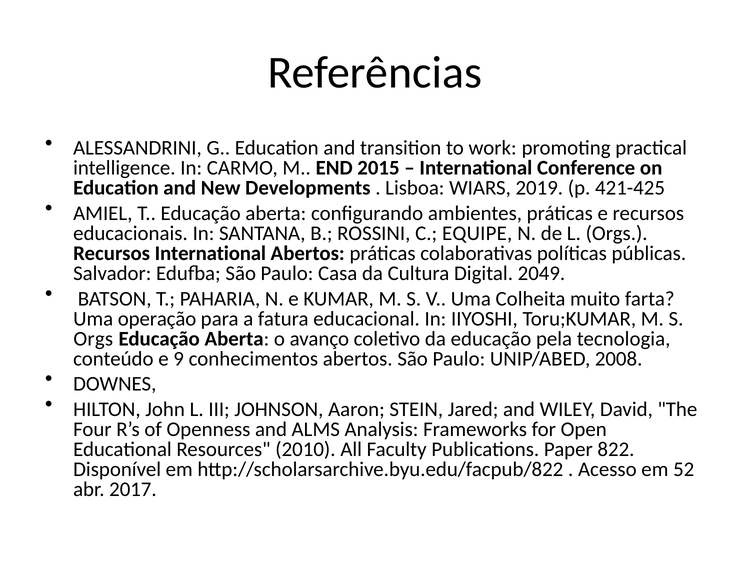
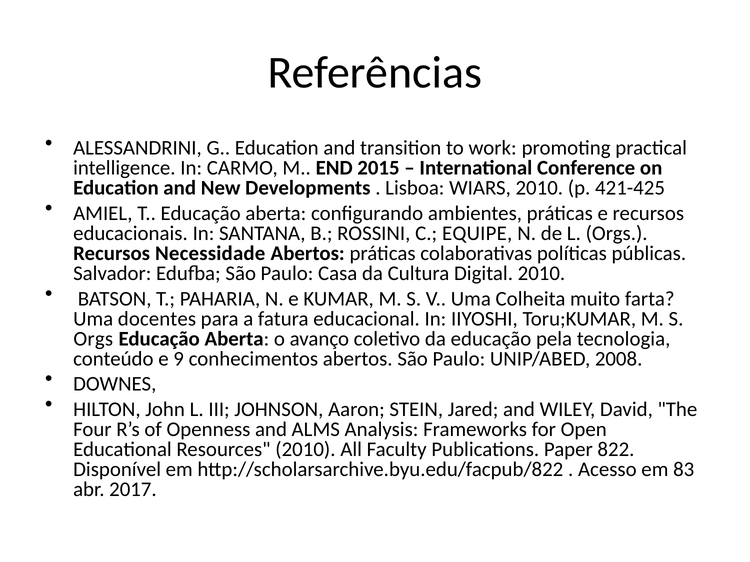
WIARS 2019: 2019 -> 2010 (539, 188)
Recursos International: International -> Necessidade (210, 254)
Digital 2049: 2049 -> 2010 (541, 274)
operação: operação -> docentes (157, 319)
52: 52 -> 83 (684, 470)
